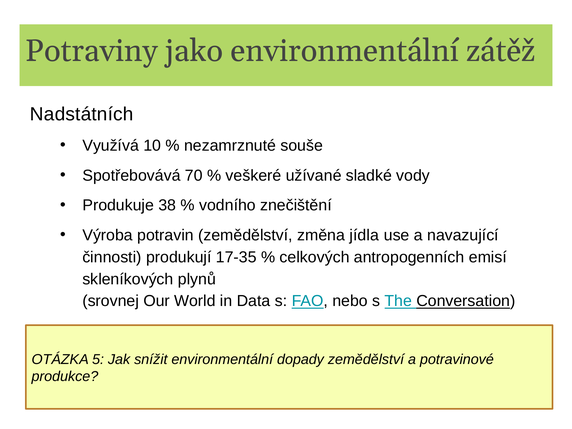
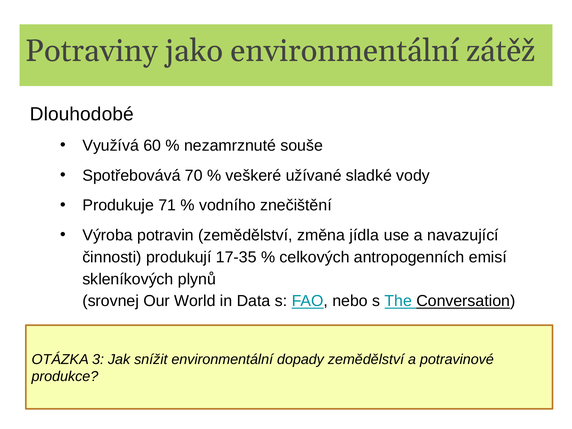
Nadstátních: Nadstátních -> Dlouhodobé (82, 114)
10: 10 -> 60 (152, 146)
38: 38 -> 71 (167, 205)
5: 5 -> 3 (98, 359)
